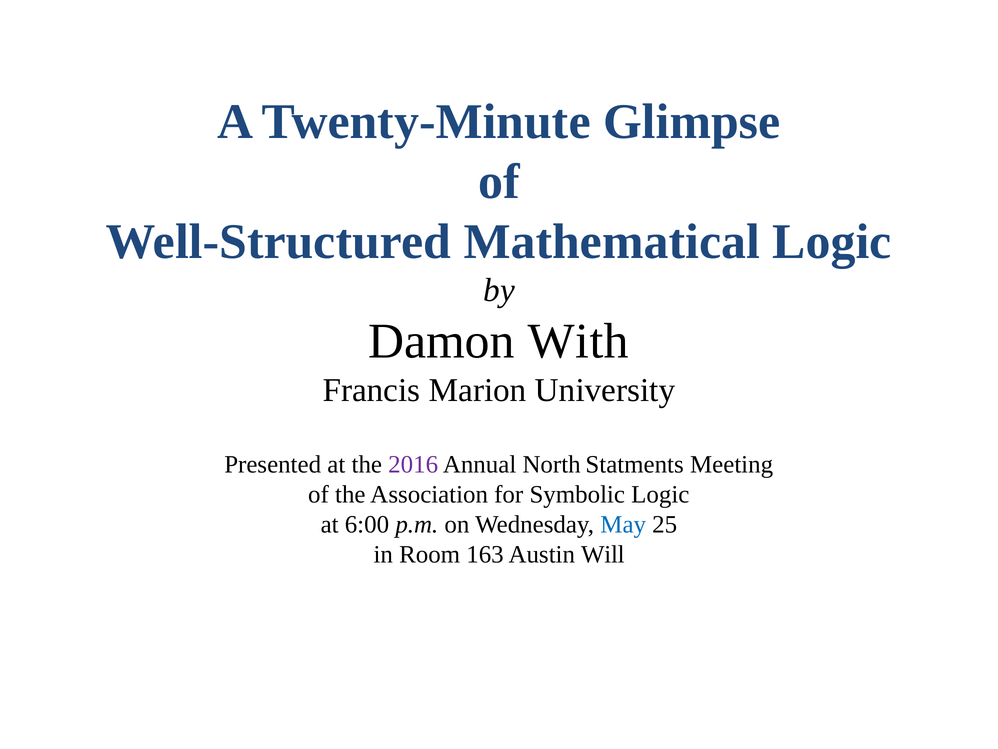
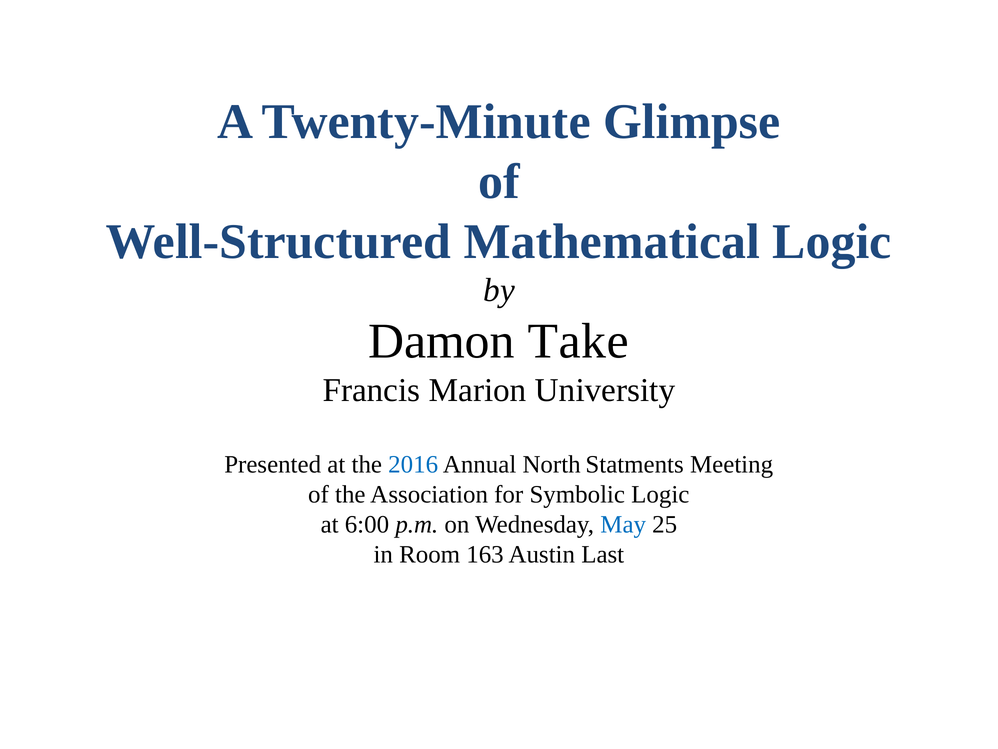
With: With -> Take (578, 341)
2016 colour: purple -> blue (413, 464)
Will: Will -> Last (603, 554)
